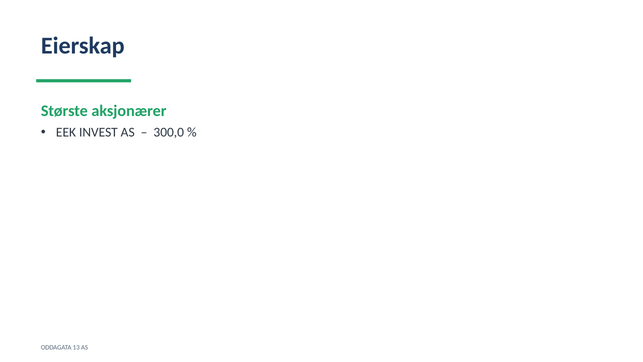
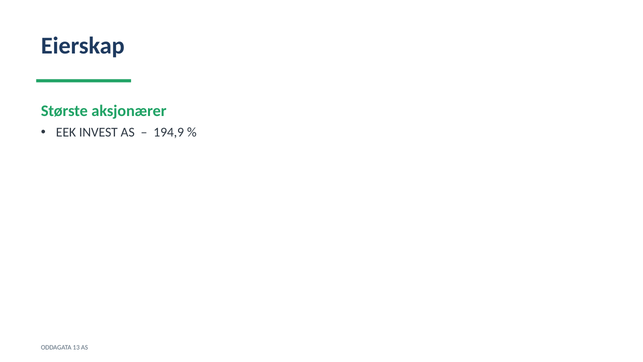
300,0: 300,0 -> 194,9 (169, 132)
